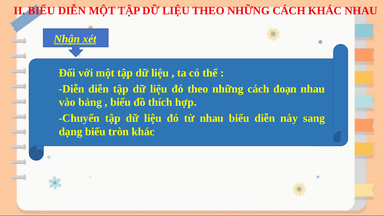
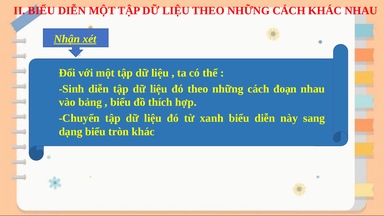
Diễn: Diễn -> Sinh (71, 89)
từ nhau: nhau -> xanh (212, 118)
